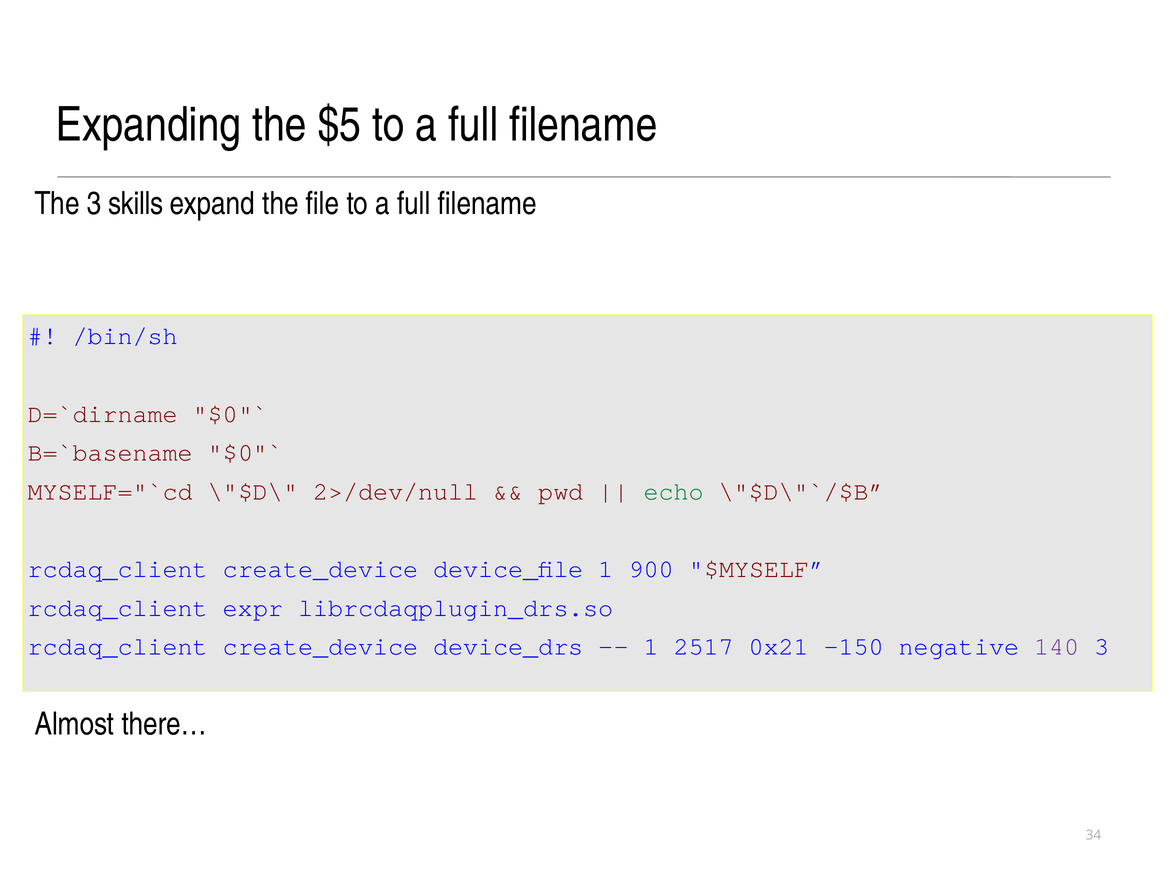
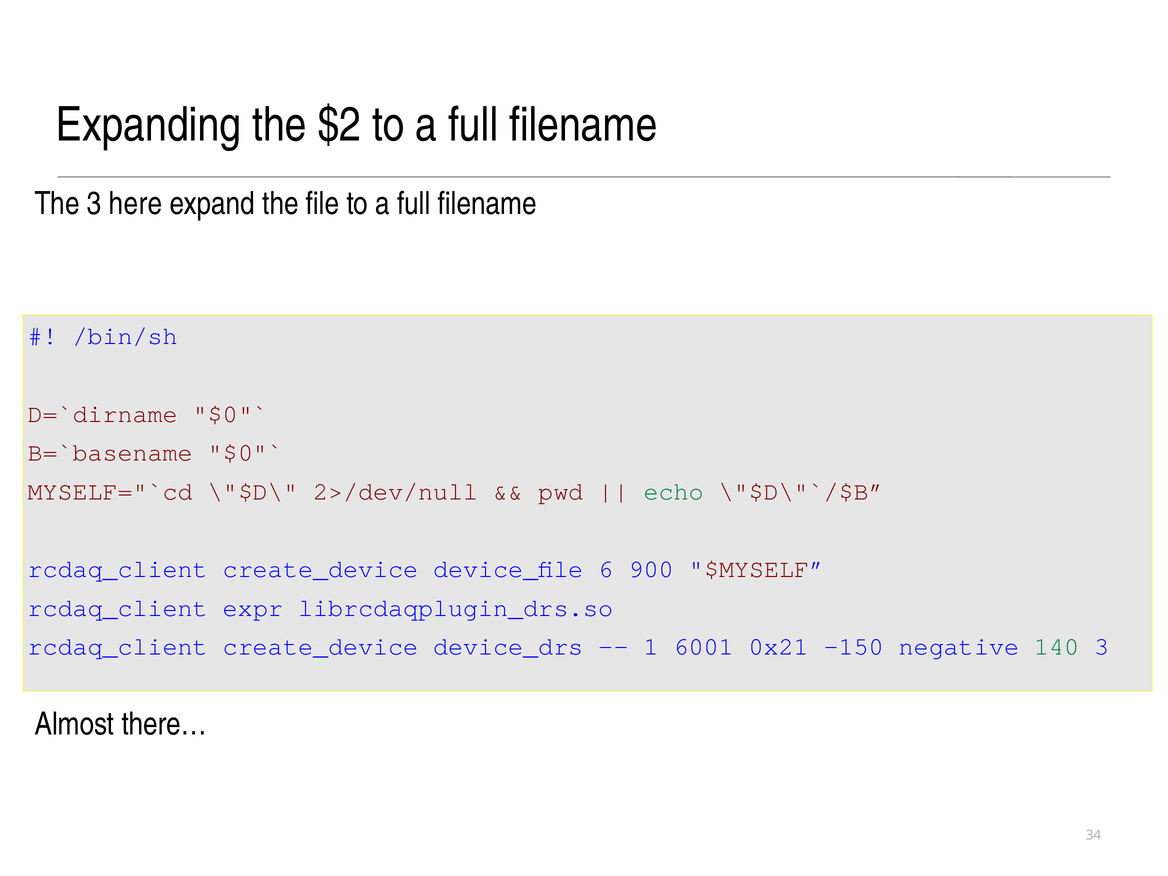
$5: $5 -> $2 (339, 125)
skills: skills -> here (135, 204)
device_file 1: 1 -> 6 (606, 569)
2517: 2517 -> 6001 (704, 647)
140 colour: purple -> green (1057, 647)
